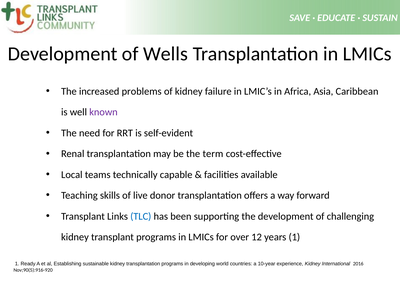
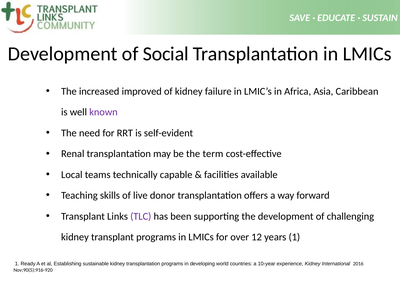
Wells: Wells -> Social (166, 54)
problems: problems -> improved (142, 91)
TLC colour: blue -> purple (141, 216)
